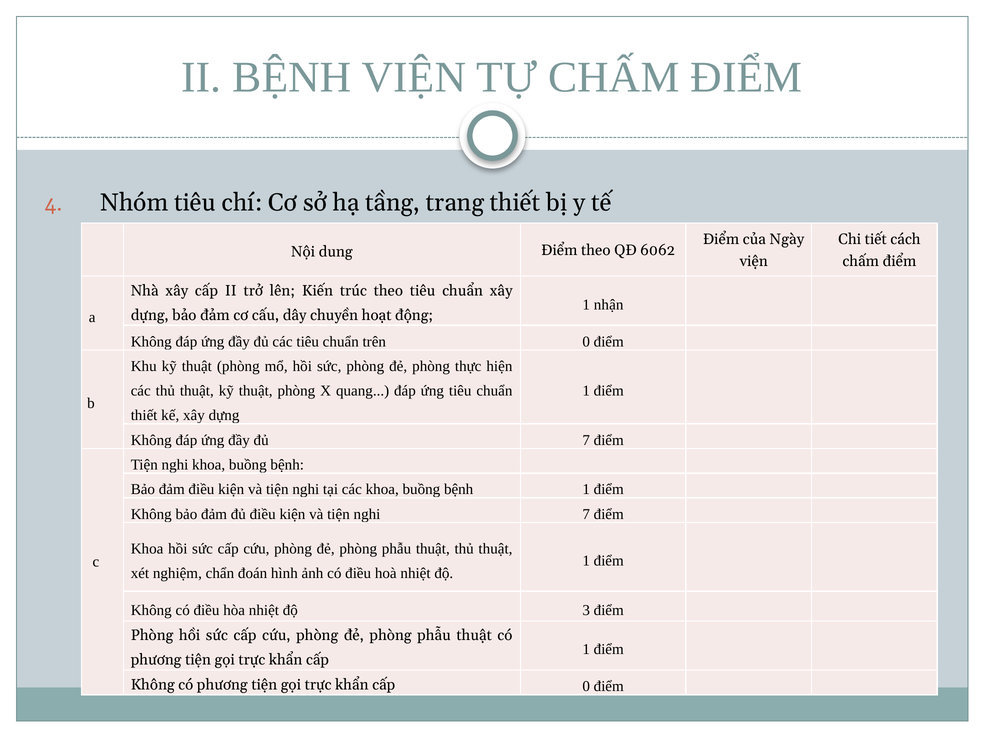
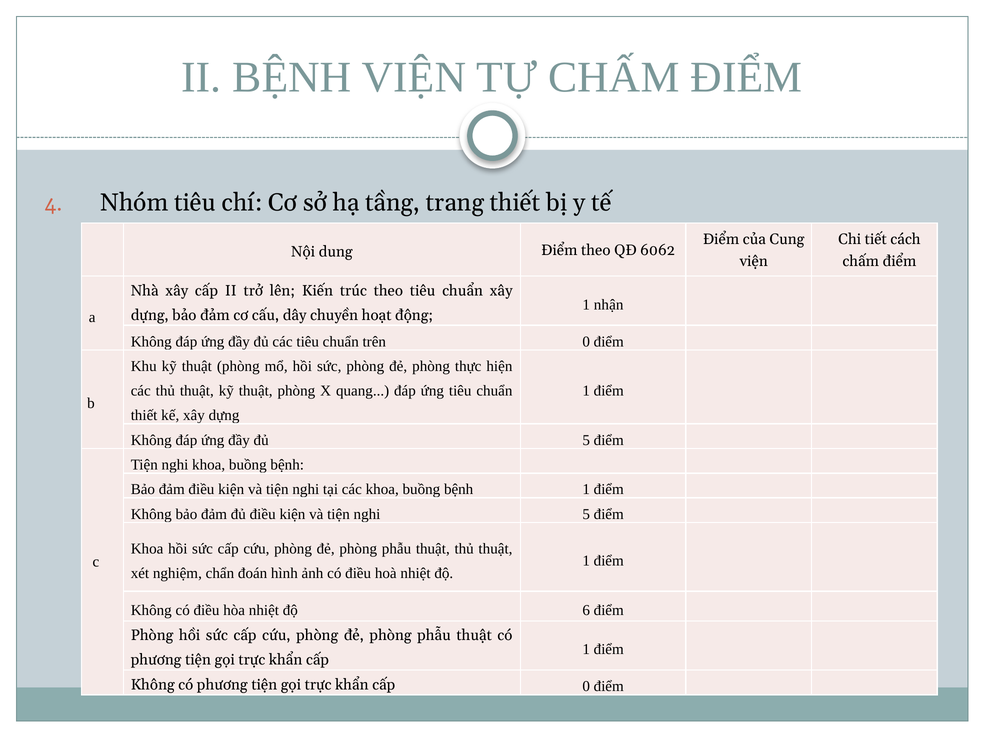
Ngày: Ngày -> Cung (787, 240)
đủ 7: 7 -> 5 (586, 441)
nghi 7: 7 -> 5 (586, 515)
3: 3 -> 6 (586, 611)
